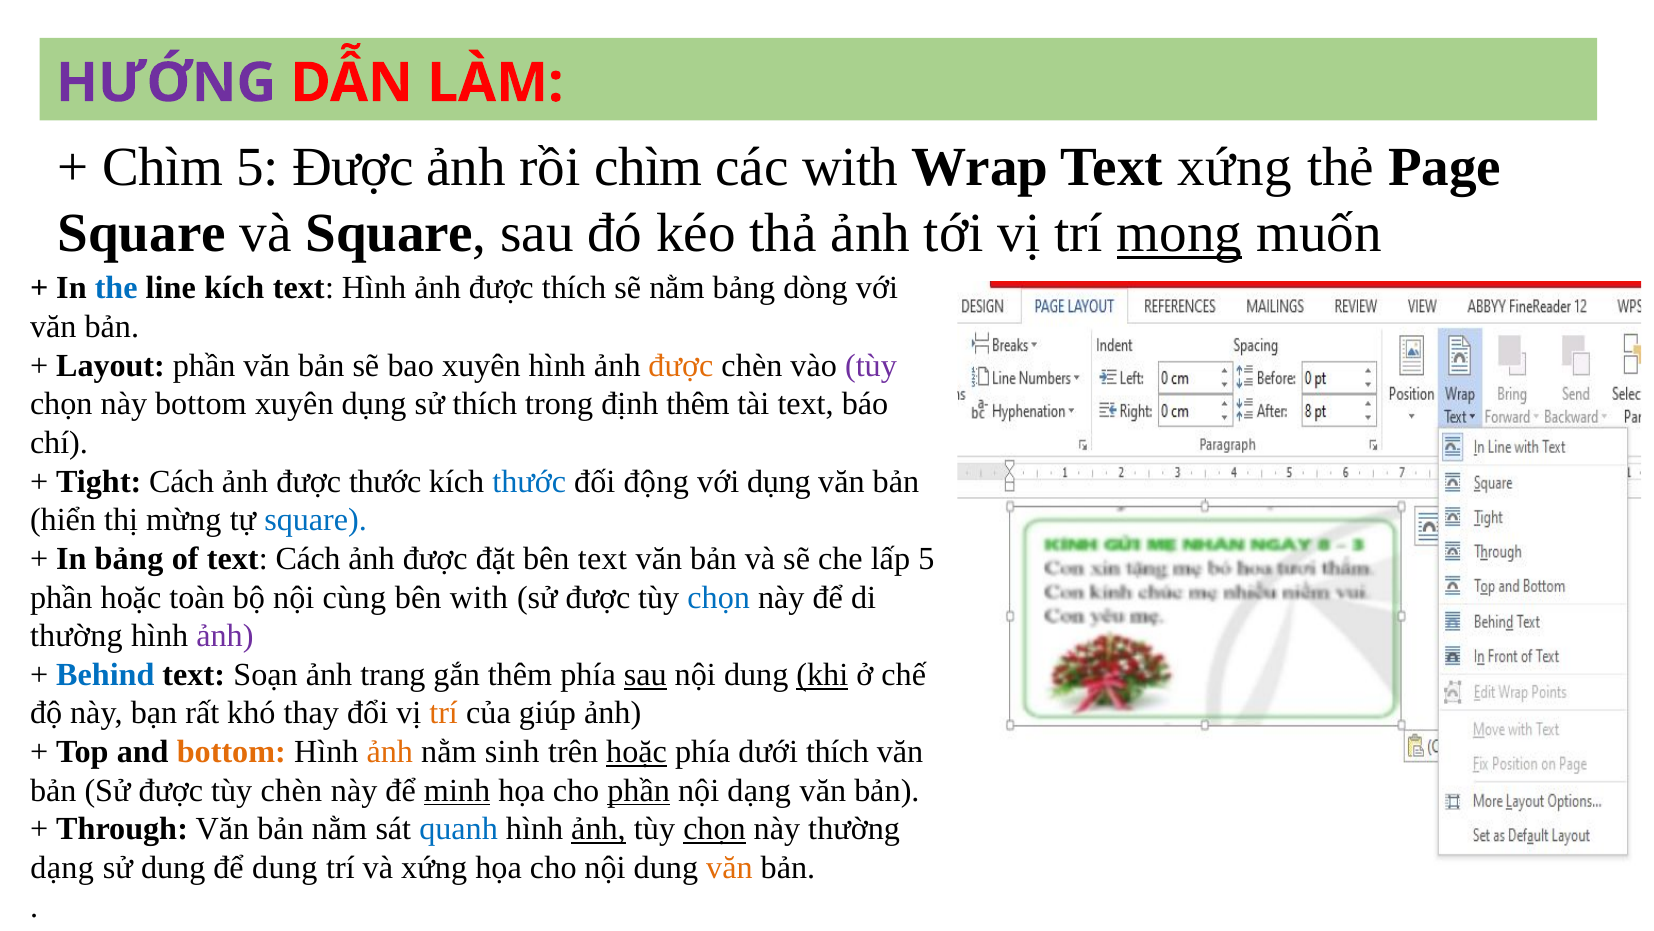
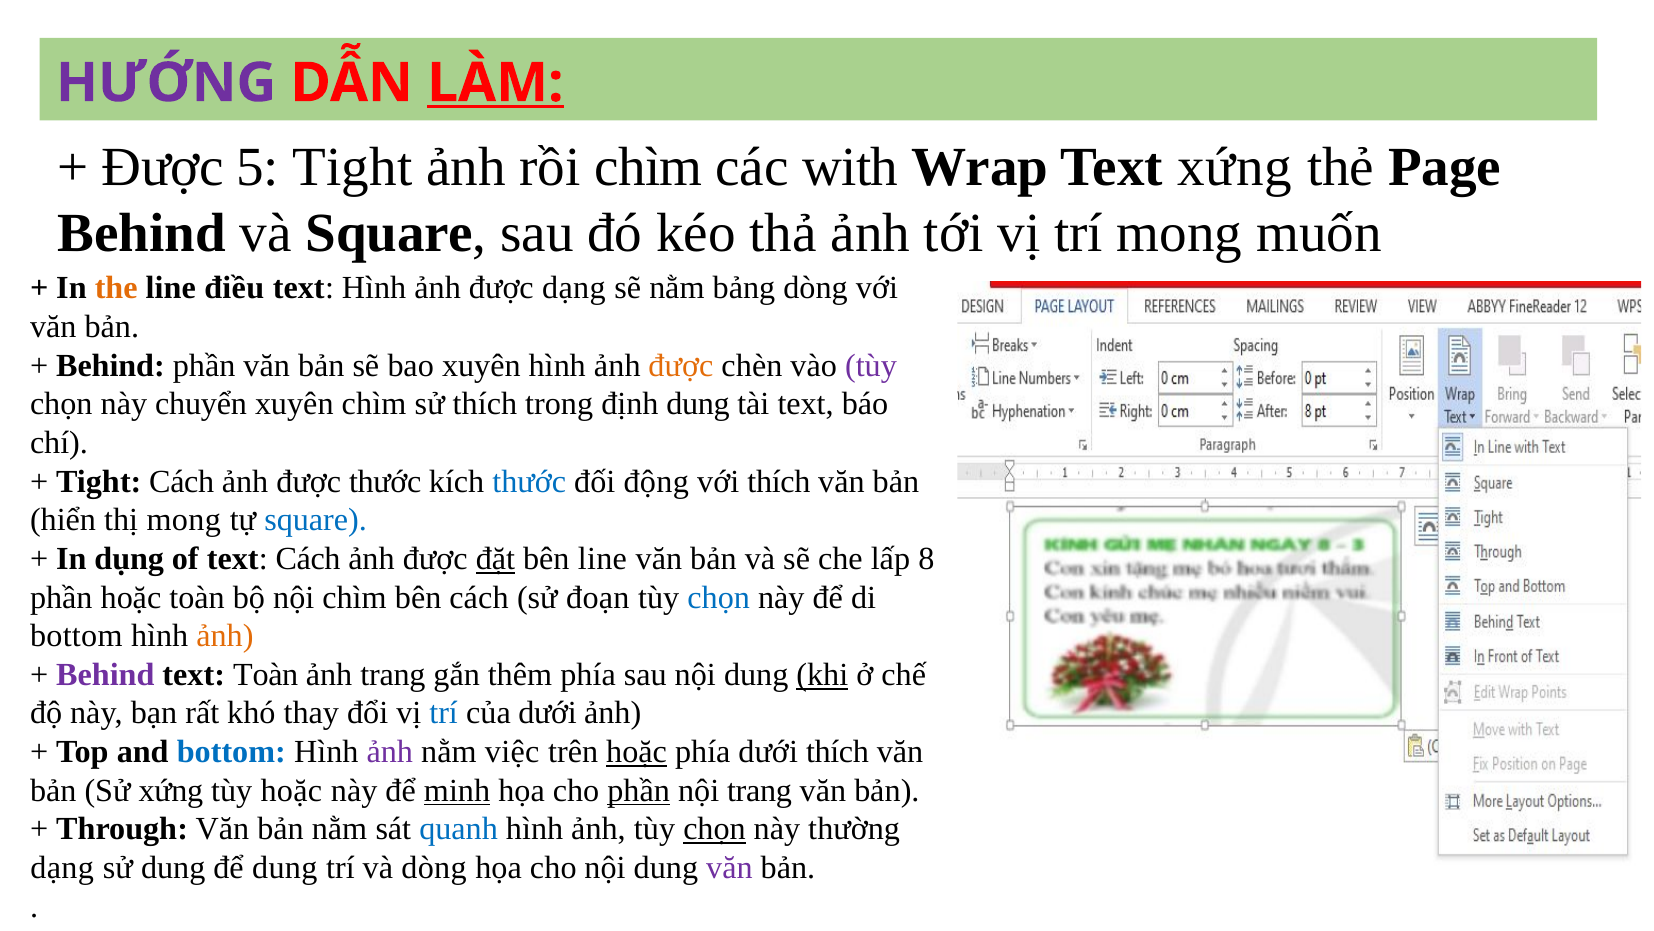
LÀM underline: none -> present (495, 83)
Chìm: Chìm -> Được (163, 167)
5 Được: Được -> Tight (353, 167)
Square: Square -> Behind (142, 233)
mong underline: present -> none (1180, 233)
the colour: blue -> orange (116, 288)
line kích: kích -> điều (234, 288)
được thích: thích -> dạng (574, 288)
Layout: Layout -> Behind (110, 365)
này bottom: bottom -> chuyển (201, 404)
xuyên dụng: dụng -> chìm (374, 404)
định thêm: thêm -> dung (698, 404)
với dụng: dụng -> thích (779, 481)
thị mừng: mừng -> mong (184, 520)
In bảng: bảng -> dụng (129, 558)
đặt underline: none -> present (495, 558)
bên text: text -> line (602, 558)
lấp 5: 5 -> 8 (926, 558)
nội cùng: cùng -> chìm (355, 597)
bên with: with -> cách (479, 597)
được: được -> đoạn (598, 597)
thường: thường -> bottom (76, 636)
ảnh colour: purple -> orange (225, 636)
Behind colour: blue -> purple (105, 674)
text Soạn: Soạn -> Toàn (266, 674)
sau underline: present -> none (645, 674)
trí colour: orange -> blue (444, 713)
của giúp: giúp -> dưới (548, 713)
bottom colour: orange -> blue (231, 752)
ảnh colour: orange -> purple (390, 752)
sinh: sinh -> việc (512, 752)
bản Sử được: được -> xứng (171, 790)
tùy chèn: chèn -> hoặc (291, 790)
nội dạng: dạng -> trang (760, 790)
ảnh underline: present -> none (599, 829)
và xứng: xứng -> dòng (434, 867)
văn colour: orange -> purple (729, 867)
